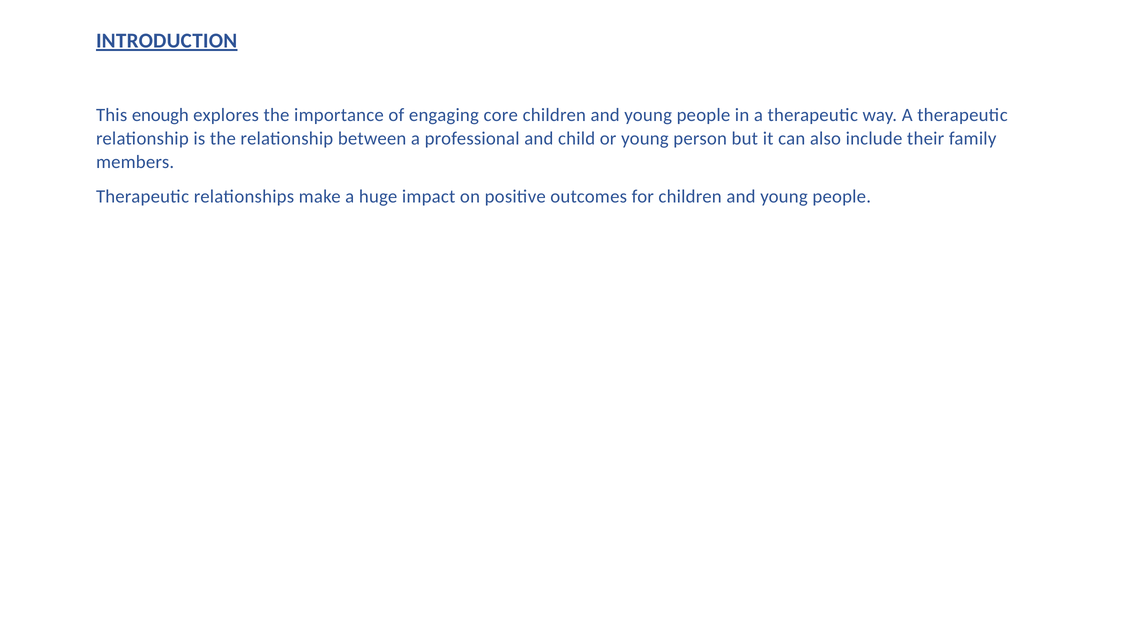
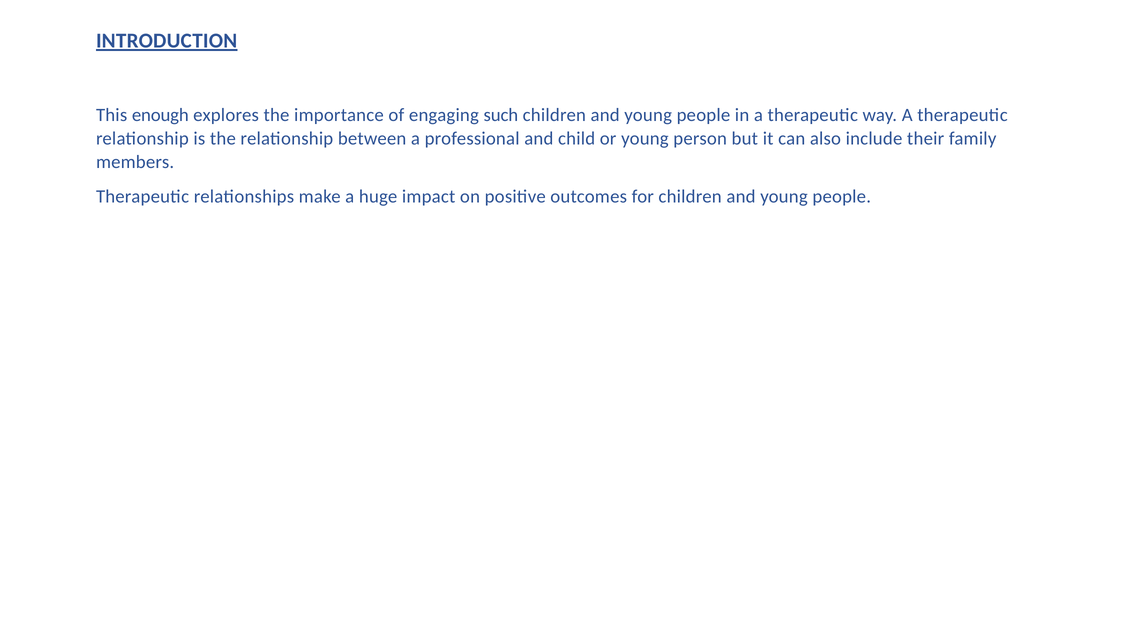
core: core -> such (501, 115)
